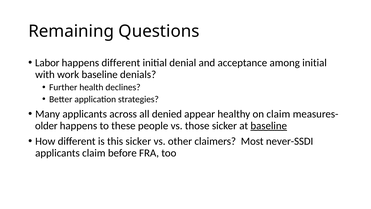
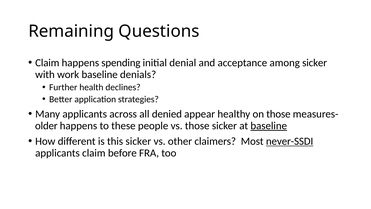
Labor: Labor -> Claim (47, 63)
happens different: different -> spending (121, 63)
among initial: initial -> sicker (315, 63)
on claim: claim -> those (278, 114)
never-SSDI underline: none -> present (290, 141)
